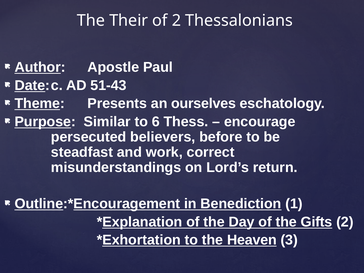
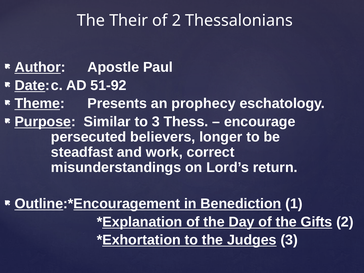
51-43: 51-43 -> 51-92 (109, 85)
ourselves: ourselves -> prophecy (203, 103)
to 6: 6 -> 3 (156, 122)
before: before -> longer (221, 137)
Heaven: Heaven -> Judges (252, 240)
